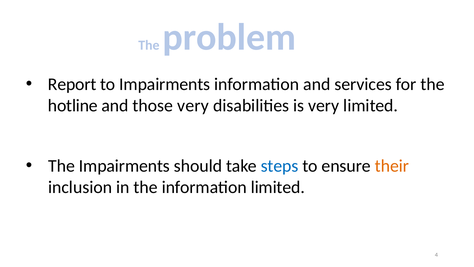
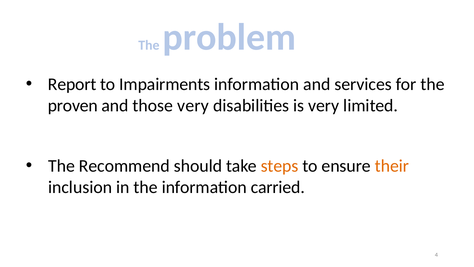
hotline: hotline -> proven (73, 106)
The Impairments: Impairments -> Recommend (124, 166)
steps colour: blue -> orange (280, 166)
information limited: limited -> carried (278, 187)
